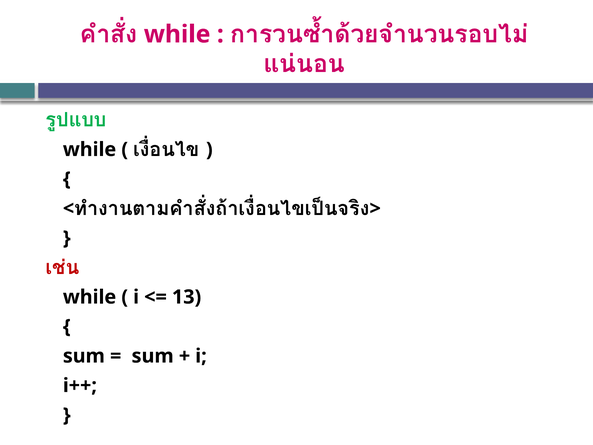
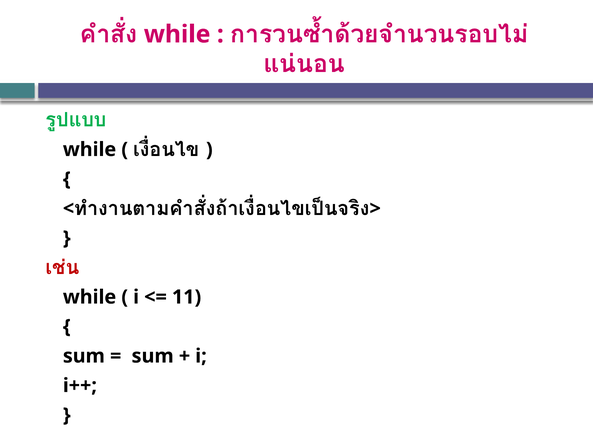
13: 13 -> 11 (187, 297)
